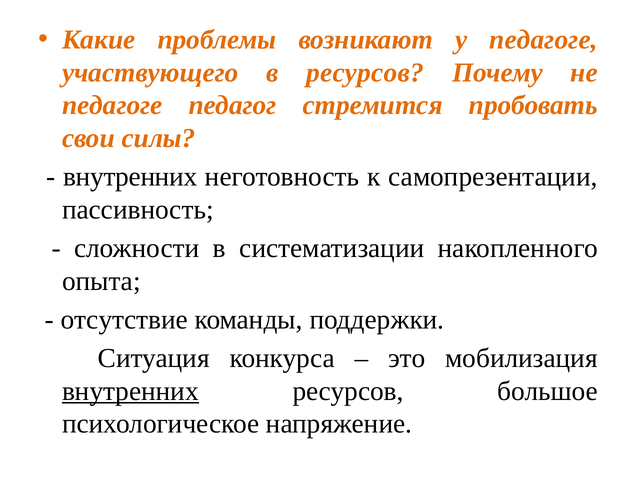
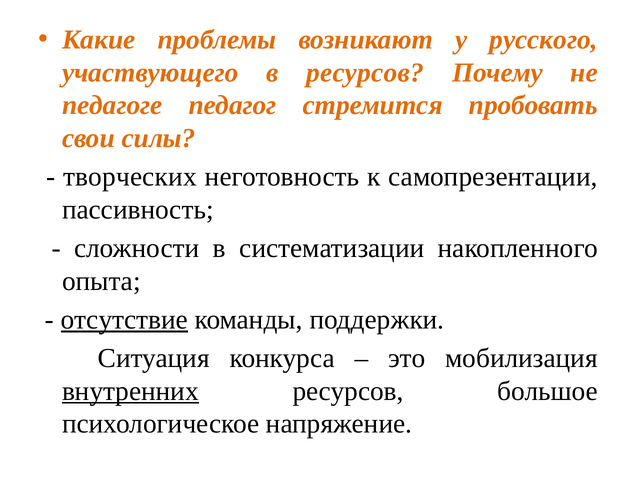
у педагоге: педагоге -> русского (543, 40)
внутренних: внутренних -> творческих (130, 177)
отсутствие underline: none -> present (124, 320)
